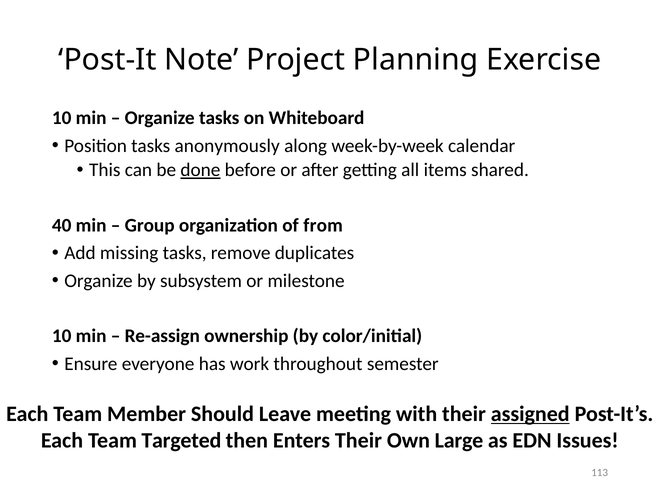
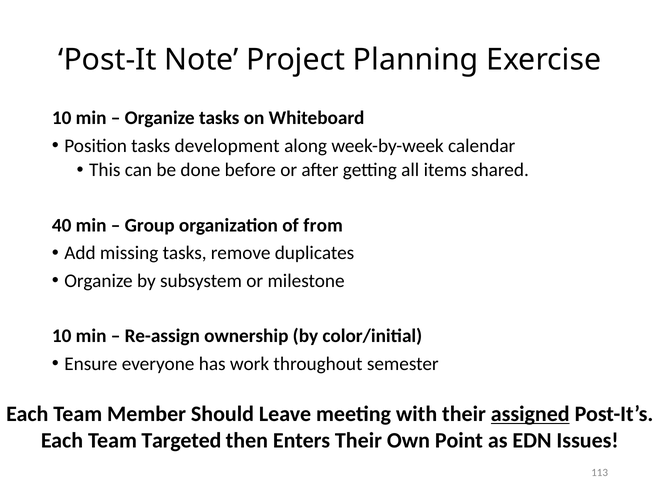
anonymously: anonymously -> development (227, 146)
done underline: present -> none (200, 170)
Large: Large -> Point (459, 440)
